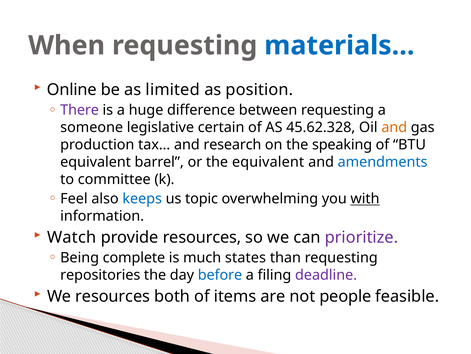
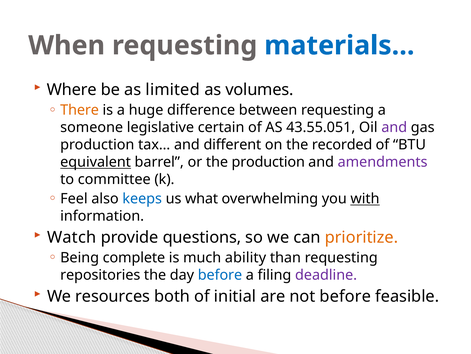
Online: Online -> Where (72, 90)
position: position -> volumes (259, 90)
There colour: purple -> orange (80, 110)
45.62.328: 45.62.328 -> 43.55.051 (321, 127)
and colour: orange -> purple (394, 127)
research: research -> different (232, 145)
speaking: speaking -> recorded (342, 145)
equivalent underline: none -> present (96, 162)
the equivalent: equivalent -> production (268, 162)
amendments colour: blue -> purple (383, 162)
topic: topic -> what (202, 198)
provide resources: resources -> questions (202, 237)
prioritize colour: purple -> orange (361, 237)
states: states -> ability (246, 257)
items: items -> initial (235, 296)
not people: people -> before (345, 296)
